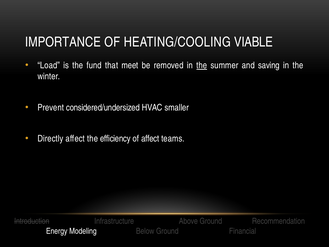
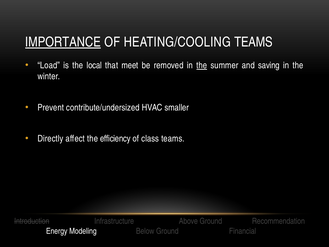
IMPORTANCE underline: none -> present (63, 42)
HEATING/COOLING VIABLE: VIABLE -> TEAMS (253, 42)
fund: fund -> local (94, 65)
considered/undersized: considered/undersized -> contribute/undersized (103, 107)
of affect: affect -> class (150, 139)
